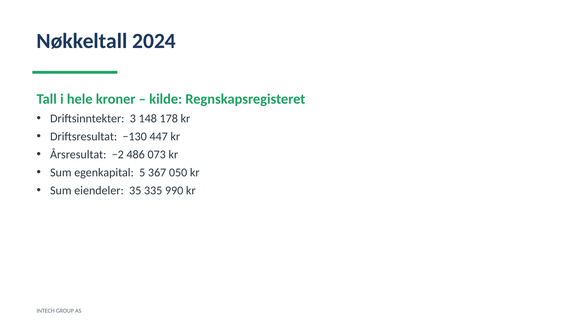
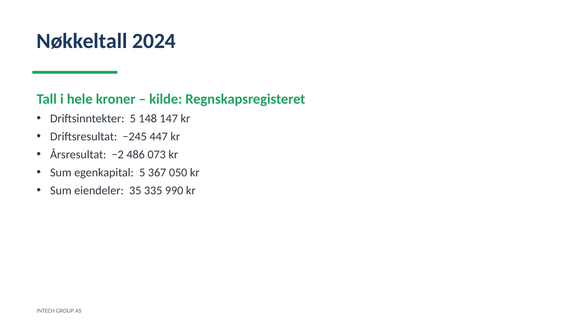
Driftsinntekter 3: 3 -> 5 (133, 118)
178: 178 -> 147 (169, 118)
−130: −130 -> −245 (135, 136)
